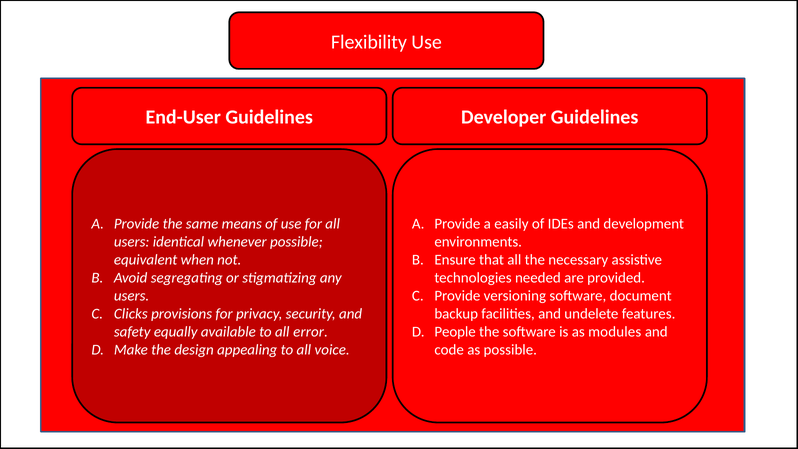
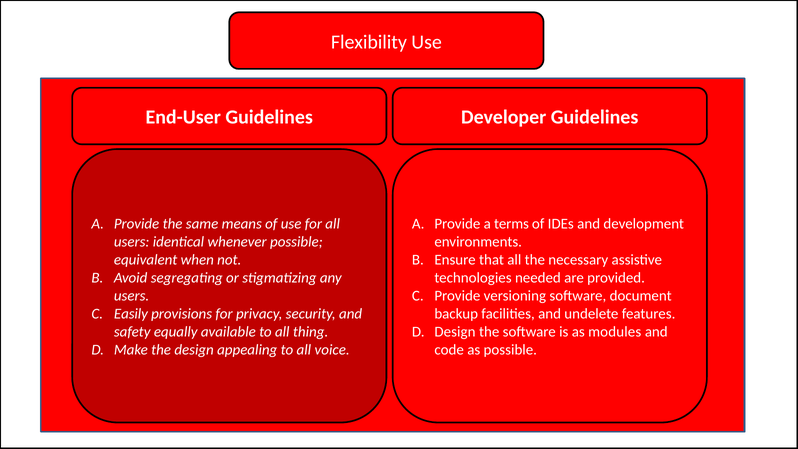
easily: easily -> terms (512, 224)
Clicks: Clicks -> Easily (131, 314)
error: error -> thing (311, 332)
People: People -> Design (455, 332)
